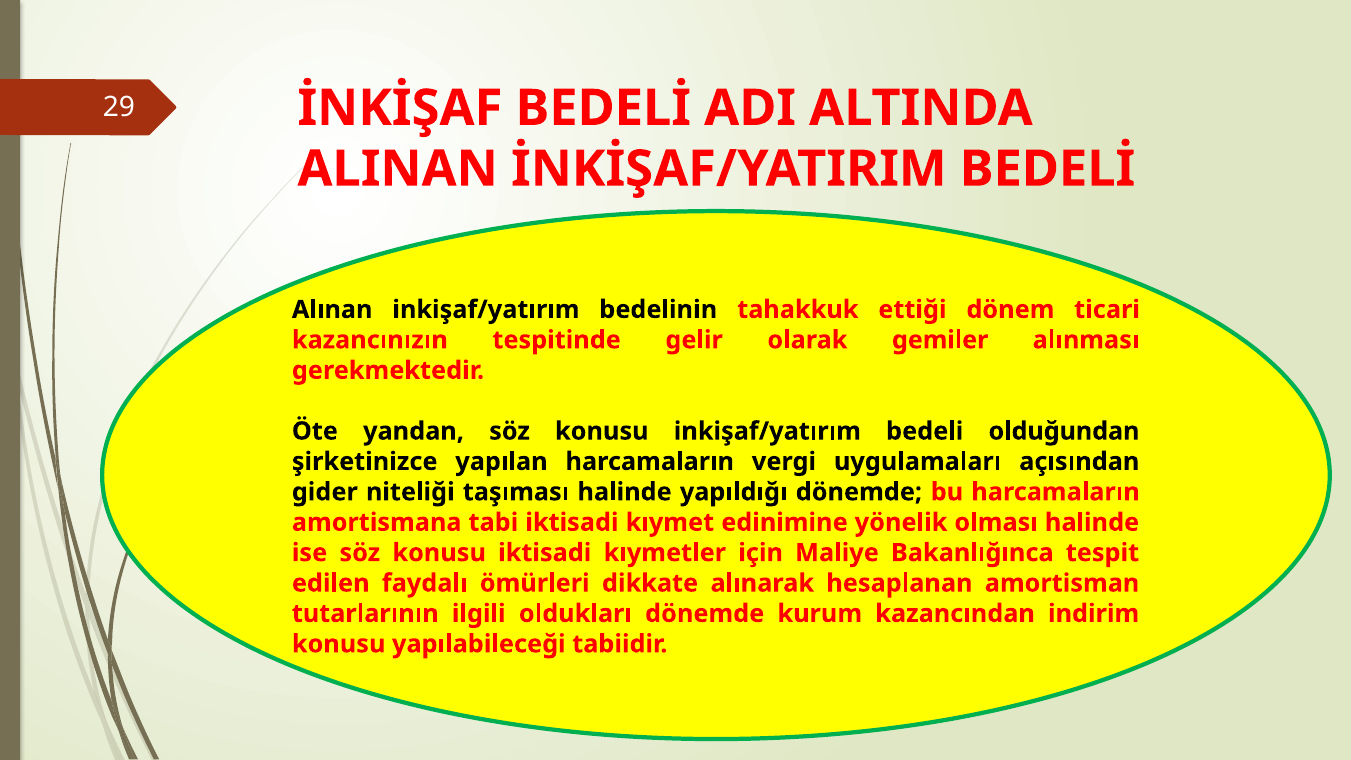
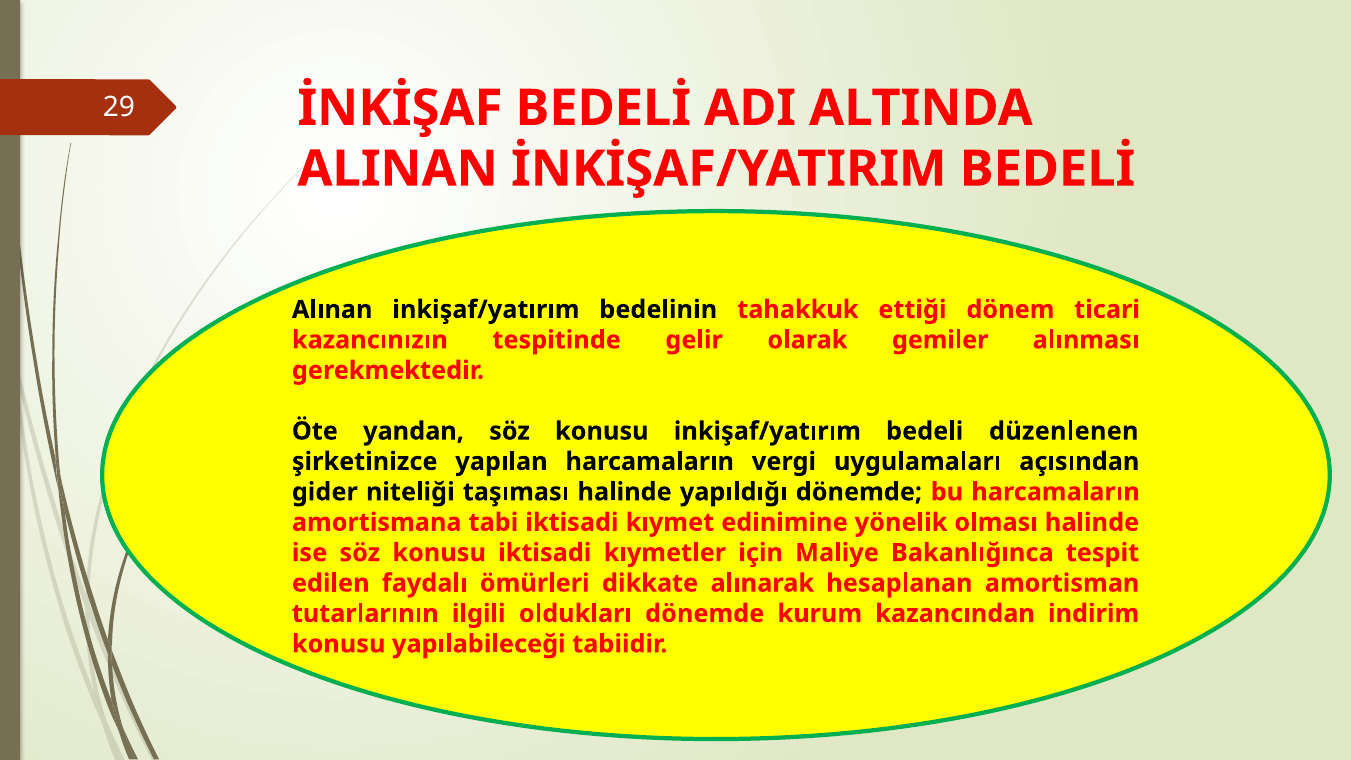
olduğundan: olduğundan -> düzenlenen (1064, 431)
